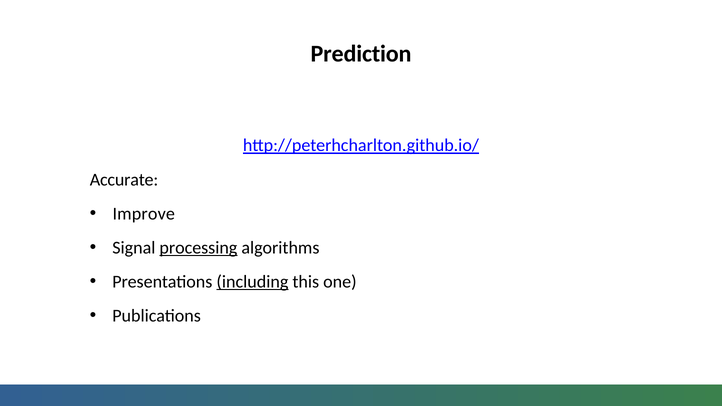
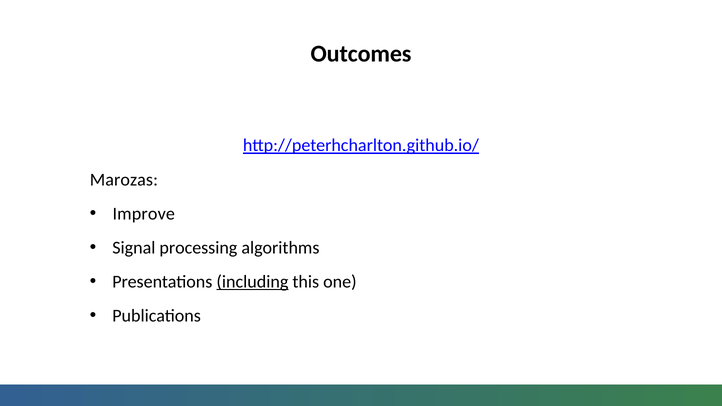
Prediction: Prediction -> Outcomes (361, 54)
Accurate: Accurate -> Marozas (124, 180)
processing underline: present -> none (198, 248)
